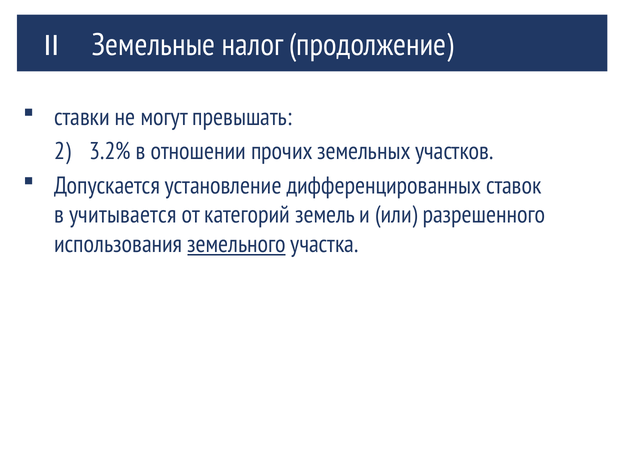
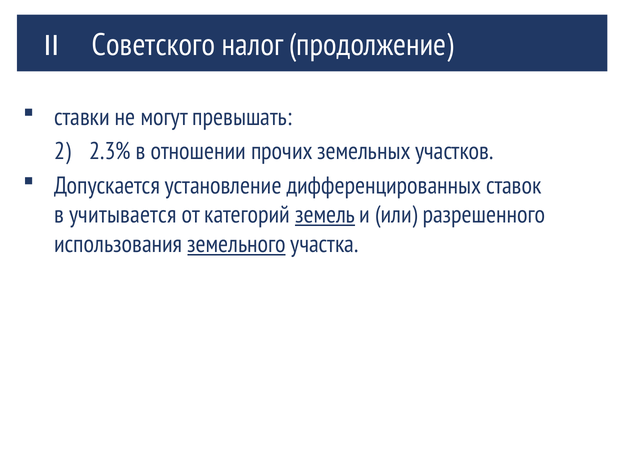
Земельные: Земельные -> Советского (154, 45)
3.2%: 3.2% -> 2.3% (110, 151)
земель underline: none -> present (325, 215)
